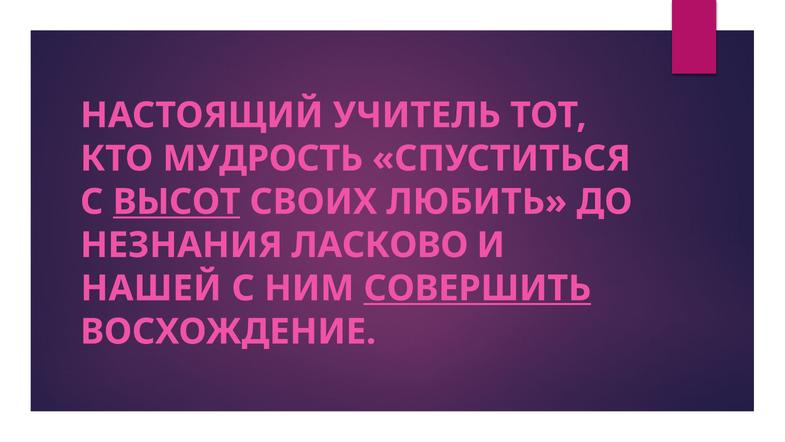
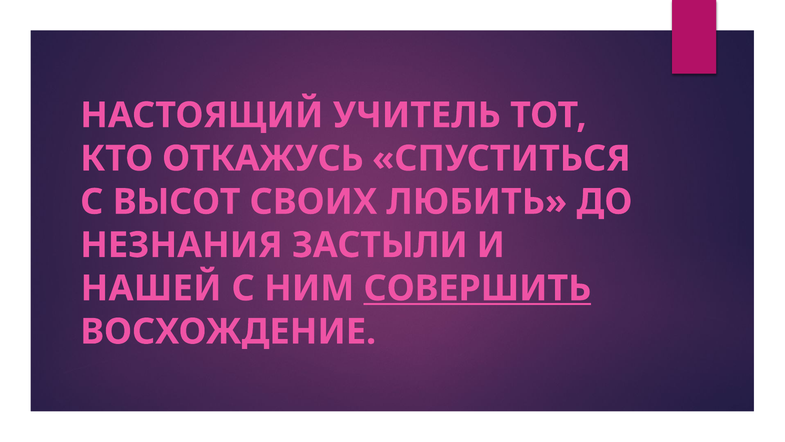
МУДРОСТЬ: МУДРОСТЬ -> ОТКАЖУСЬ (263, 158)
ВЫСОТ underline: present -> none (177, 202)
ЛАСКОВО: ЛАСКОВО -> ЗАСТЫЛИ (380, 245)
